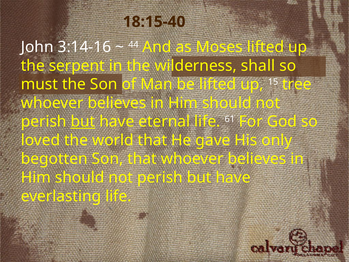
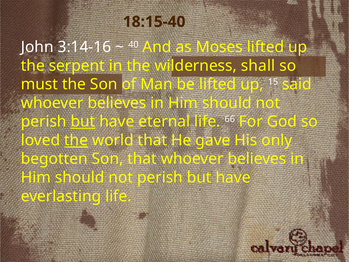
44: 44 -> 40 (133, 44)
tree: tree -> said (297, 84)
61: 61 -> 66 (230, 119)
the underline: none -> present (76, 140)
